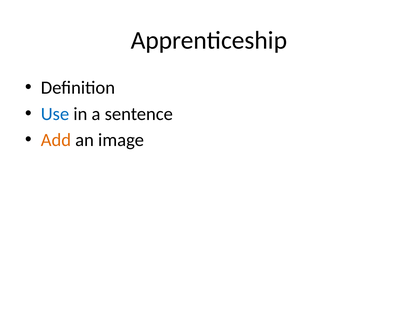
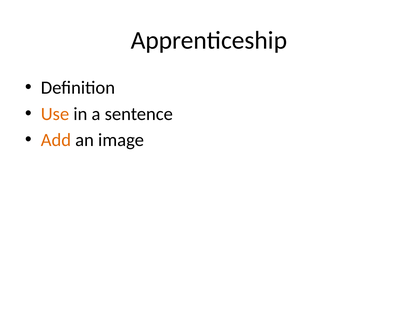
Use colour: blue -> orange (55, 114)
